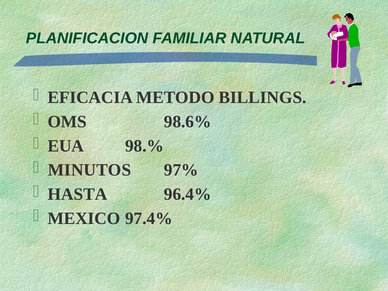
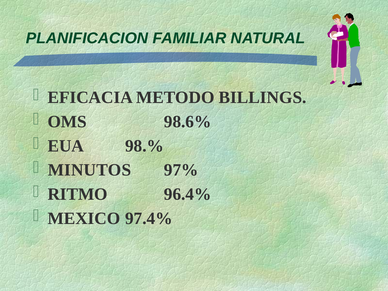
HASTA: HASTA -> RITMO (78, 194)
